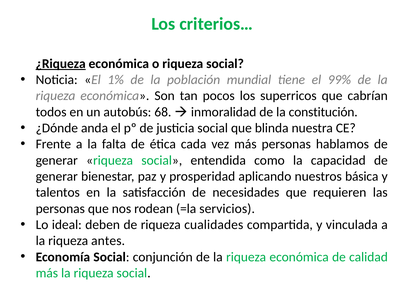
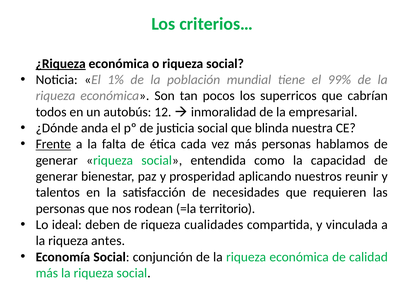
68: 68 -> 12 (163, 112)
constitución: constitución -> empresarial (323, 112)
Frente underline: none -> present (53, 144)
básica: básica -> reunir (362, 177)
servicios: servicios -> territorio (227, 209)
